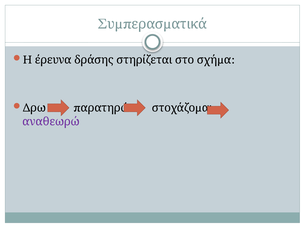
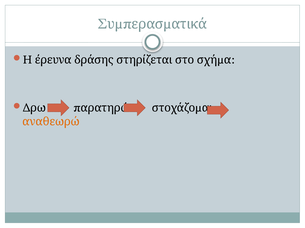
αναθεωρώ colour: purple -> orange (51, 122)
